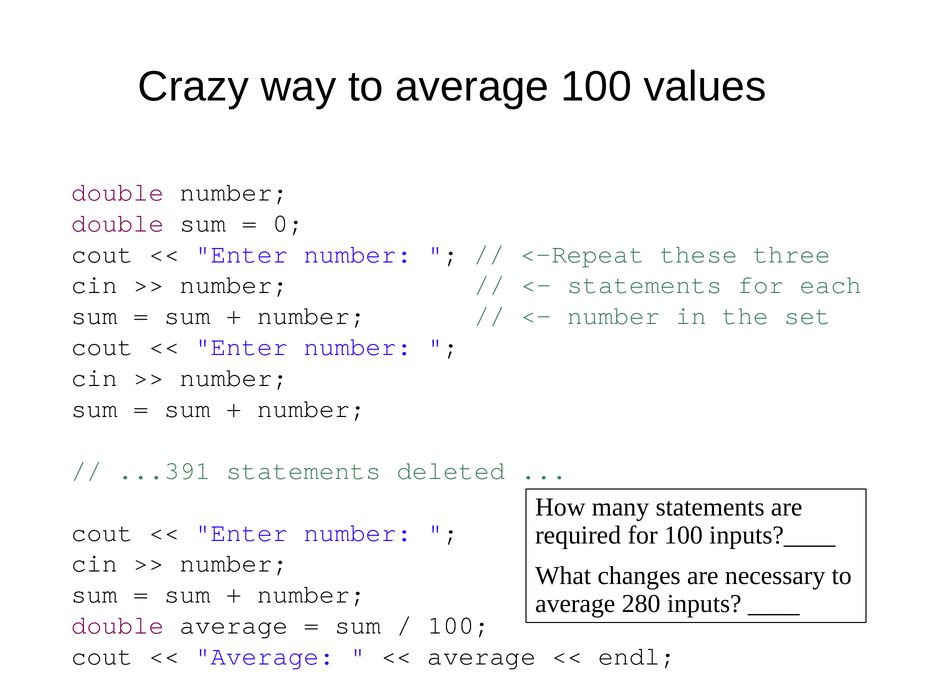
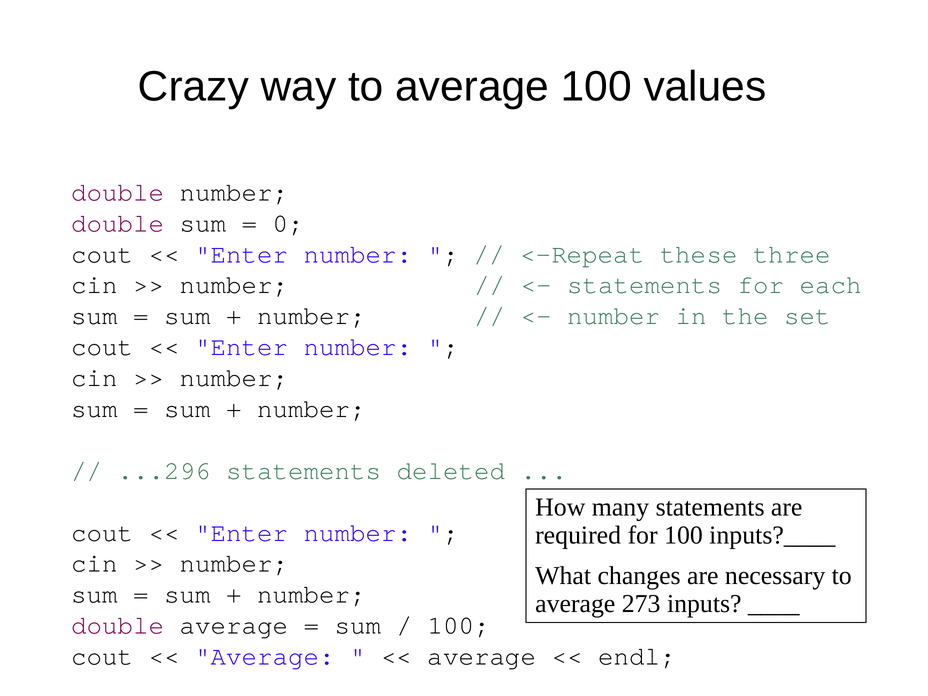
...391: ...391 -> ...296 (164, 471)
280: 280 -> 273 (641, 604)
